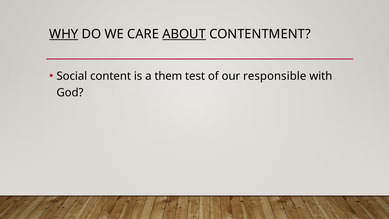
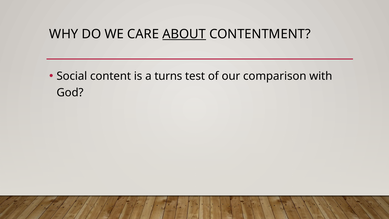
WHY underline: present -> none (64, 34)
them: them -> turns (168, 76)
responsible: responsible -> comparison (275, 76)
